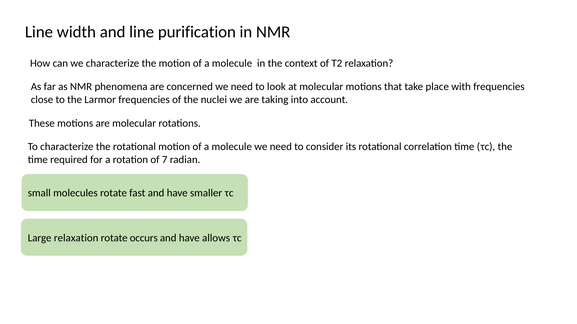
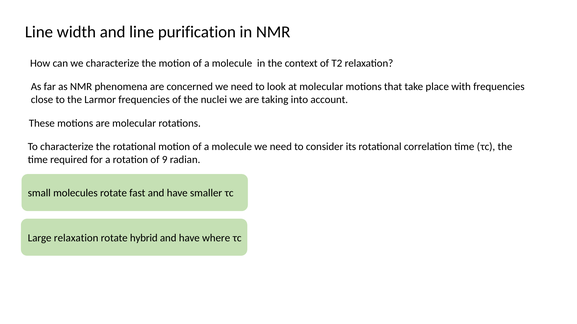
7: 7 -> 9 (165, 160)
occurs: occurs -> hybrid (144, 238)
allows: allows -> where (216, 238)
